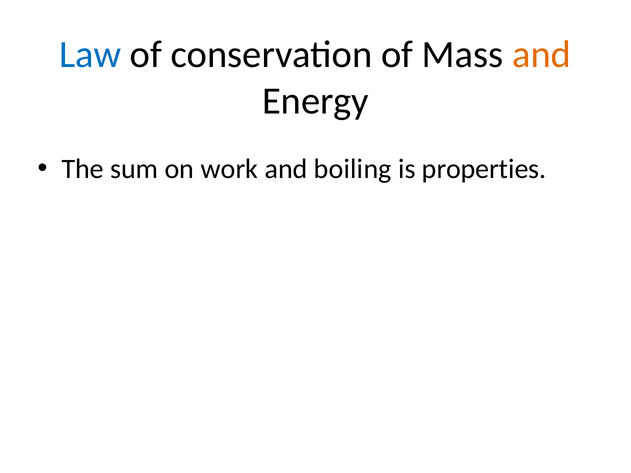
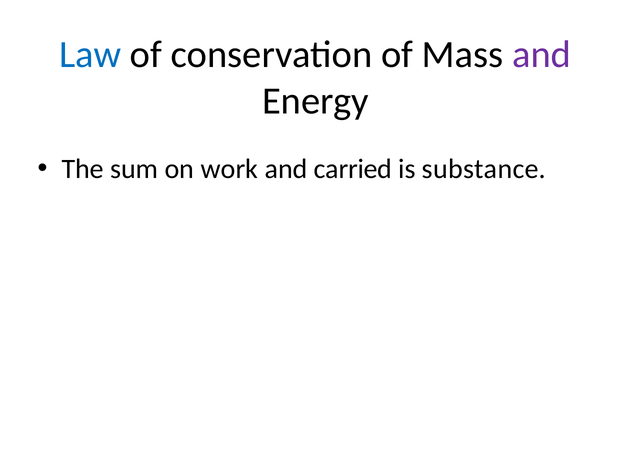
and colour: orange -> purple (542, 55)
boiling: boiling -> carried (353, 169)
properties: properties -> substance (484, 169)
